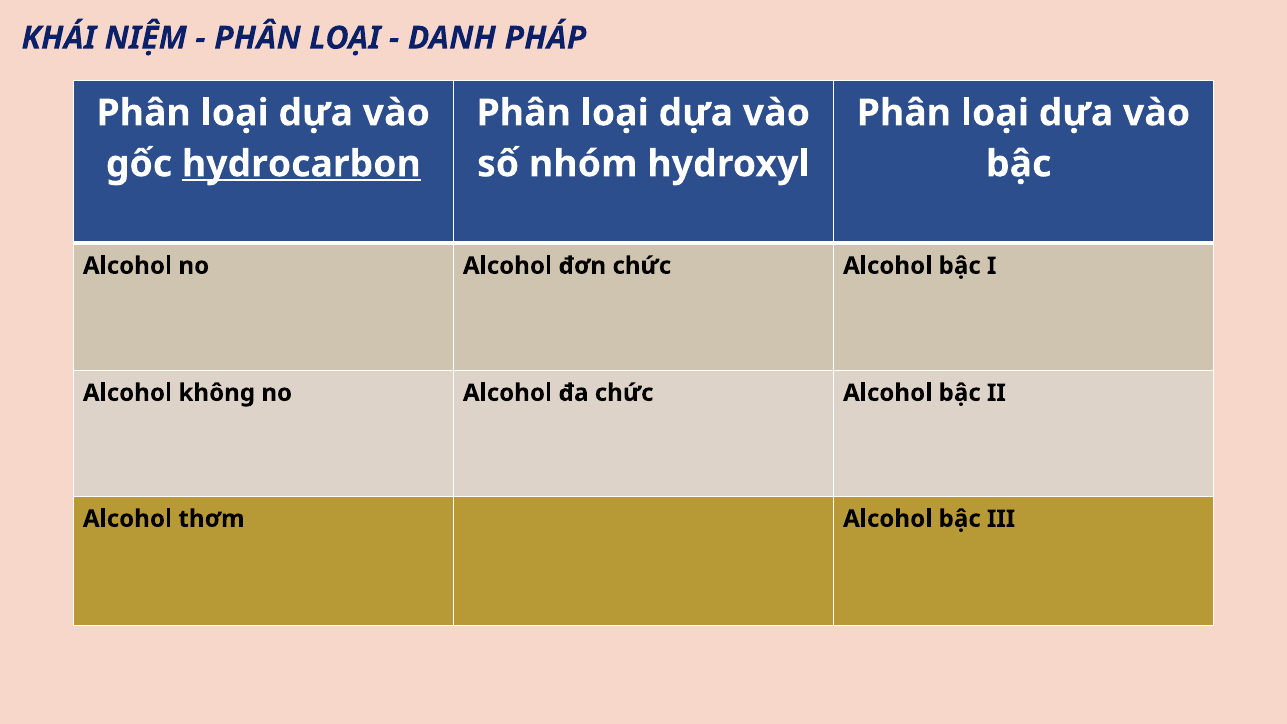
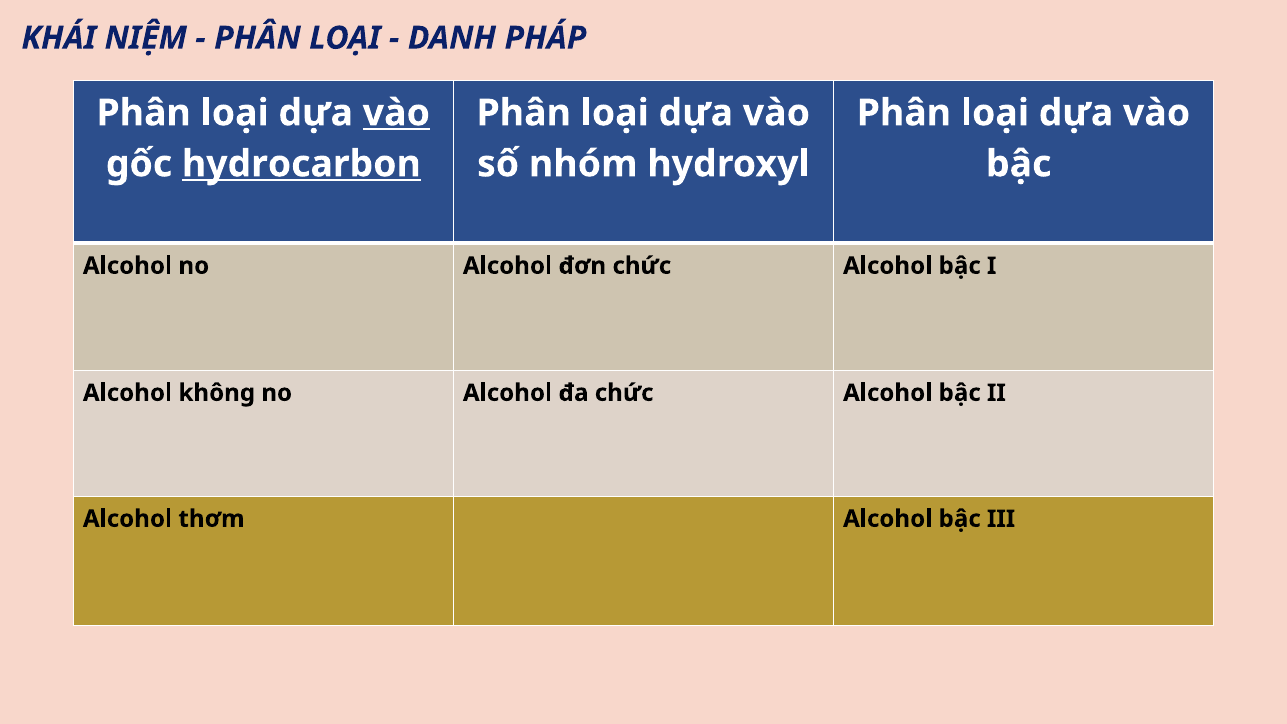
vào underline: none -> present (396, 113)
